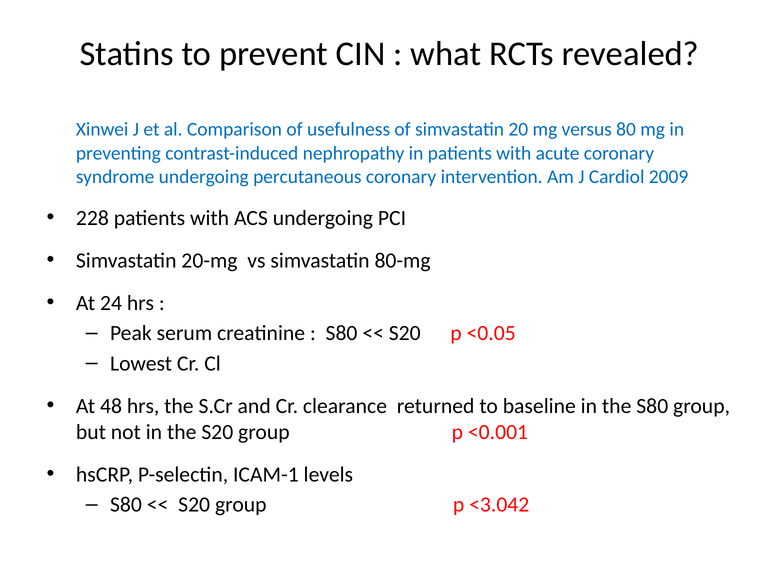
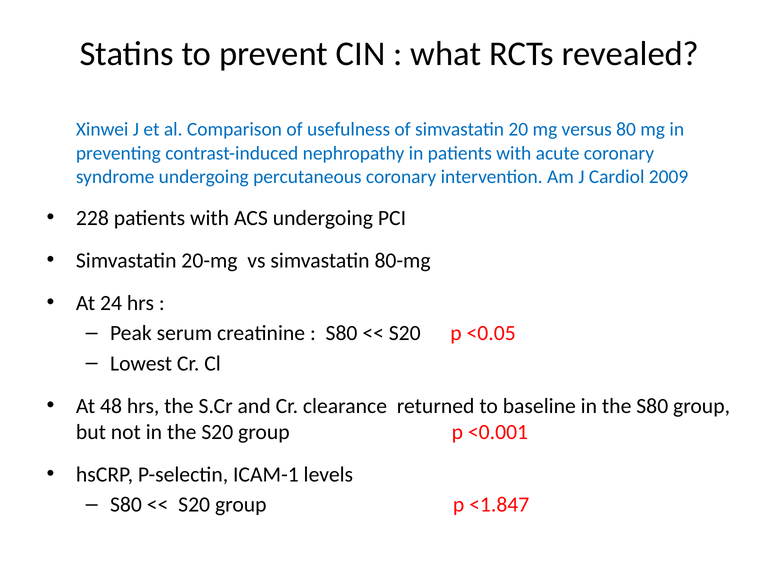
<3.042: <3.042 -> <1.847 (499, 505)
